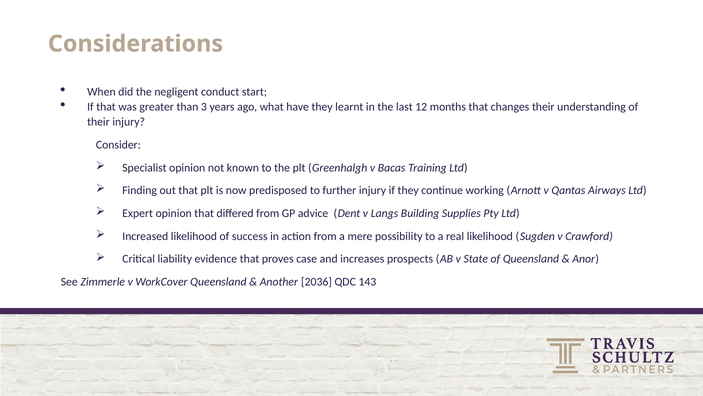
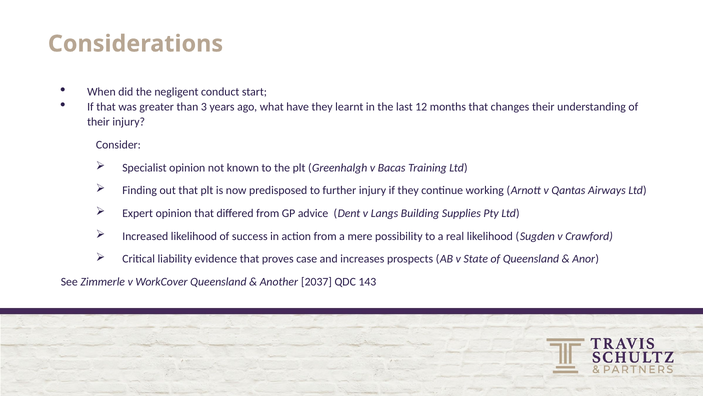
2036: 2036 -> 2037 (317, 282)
